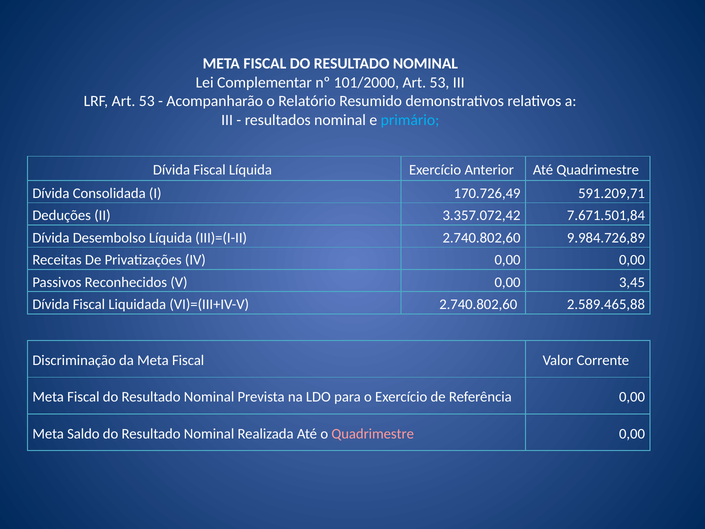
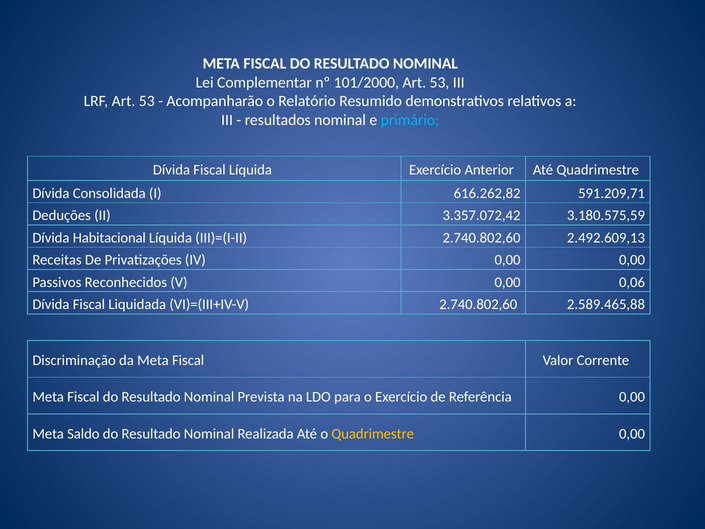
170.726,49: 170.726,49 -> 616.262,82 (487, 193)
7.671.501,84: 7.671.501,84 -> 3.180.575,59 (606, 215)
Desembolso: Desembolso -> Habitacional (109, 238)
9.984.726,89: 9.984.726,89 -> 2.492.609,13 (606, 238)
3,45: 3,45 -> 0,06 (632, 282)
Quadrimestre colour: pink -> yellow (373, 434)
